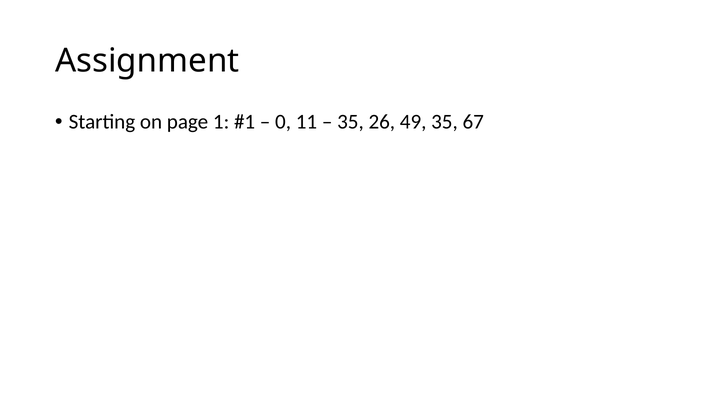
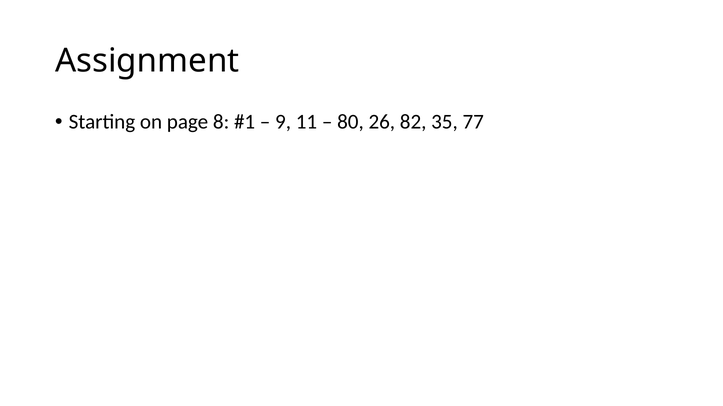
1: 1 -> 8 (221, 122)
0: 0 -> 9 (283, 122)
35: 35 -> 80 (350, 122)
49: 49 -> 82 (413, 122)
67: 67 -> 77 (473, 122)
